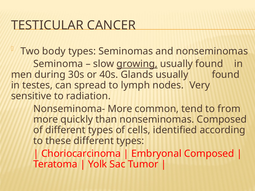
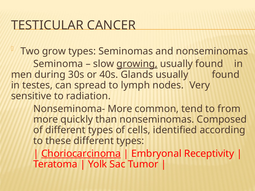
body: body -> grow (54, 51)
Choriocarcinoma underline: none -> present (81, 154)
Embryonal Composed: Composed -> Receptivity (209, 154)
